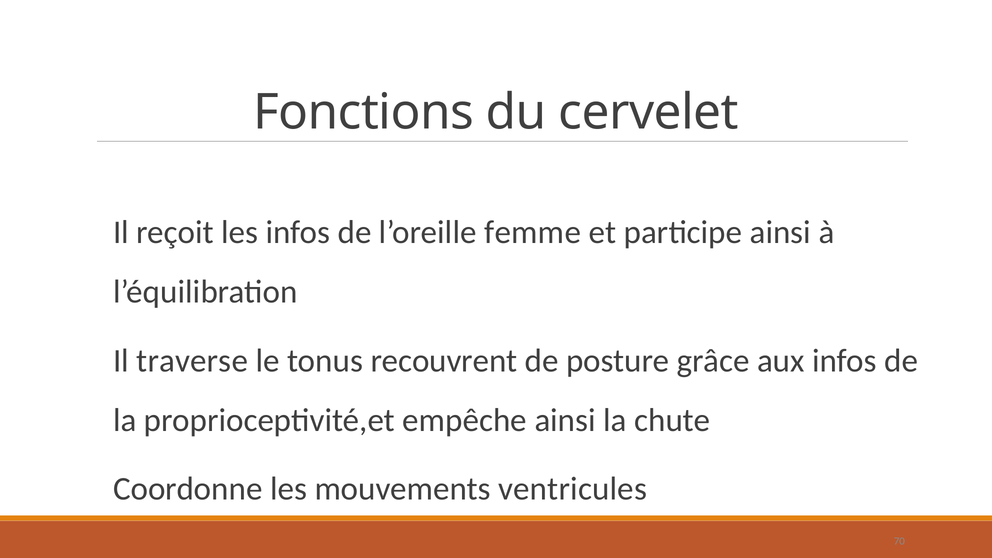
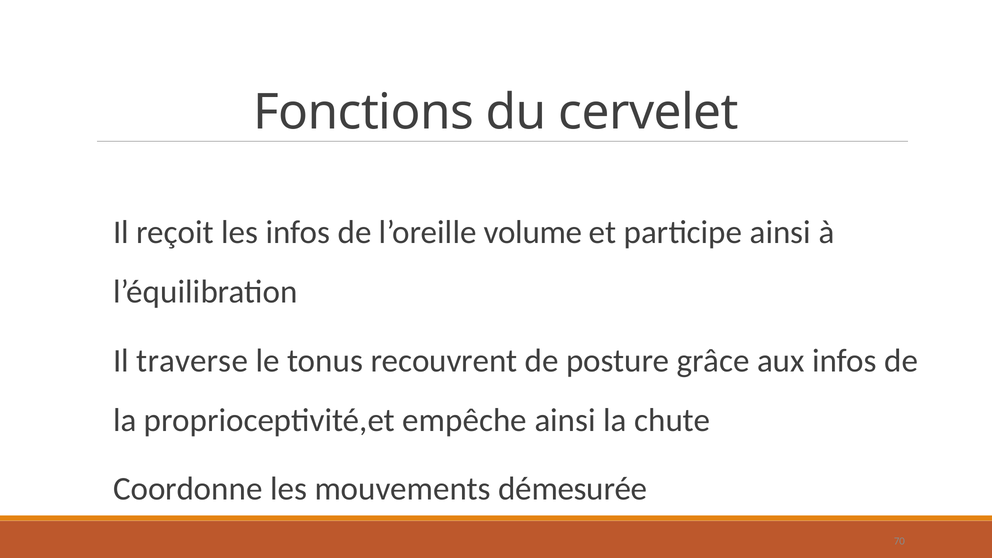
femme: femme -> volume (533, 232)
ventricules: ventricules -> démesurée (573, 489)
